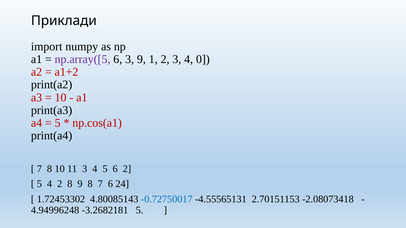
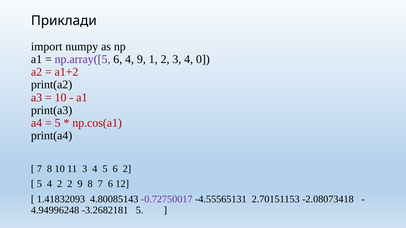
6 3: 3 -> 4 (130, 59)
2 8: 8 -> 2 (70, 184)
24: 24 -> 12 (122, 184)
1.72453302: 1.72453302 -> 1.41832093 (61, 199)
-0.72750017 colour: blue -> purple (167, 199)
